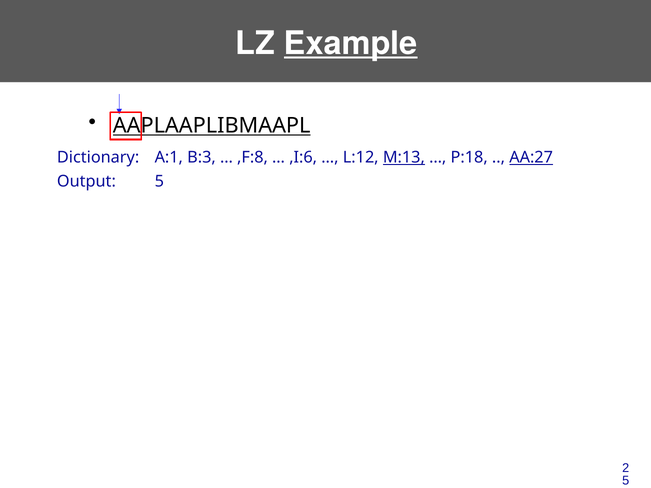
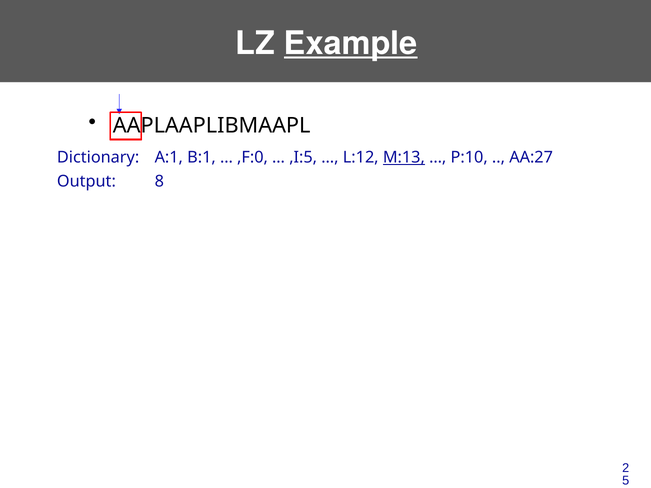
AAPLAAPLIBMAAPL underline: present -> none (212, 126)
B:3: B:3 -> B:1 (202, 158)
,F:8: ,F:8 -> ,F:0 (253, 158)
,I:6: ,I:6 -> ,I:5 (303, 158)
P:18: P:18 -> P:10 (469, 158)
AA:27 underline: present -> none (531, 158)
Output 5: 5 -> 8 (159, 182)
